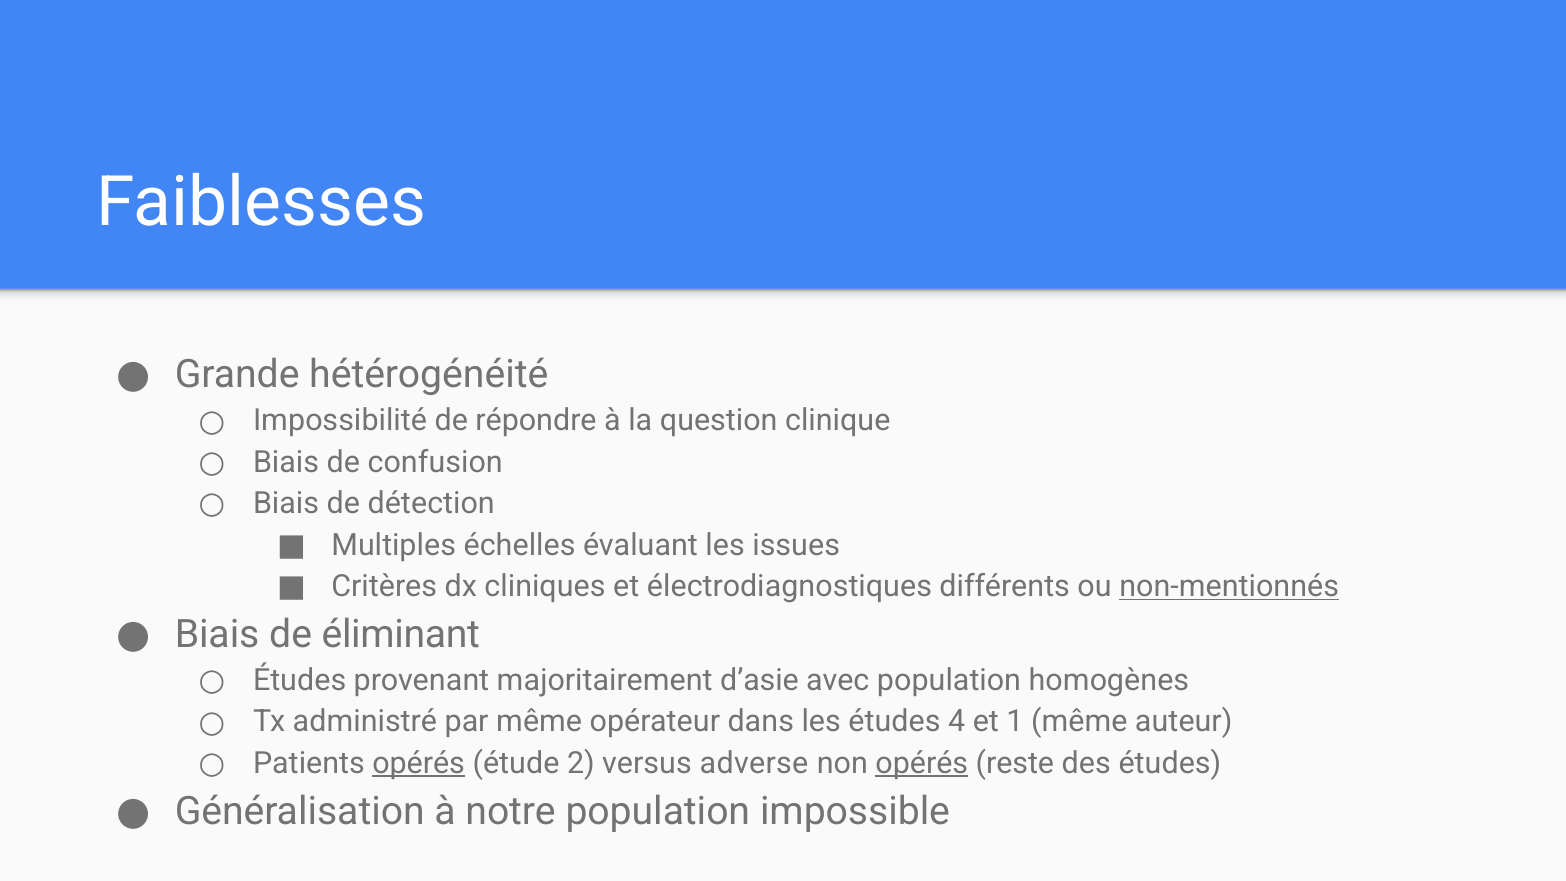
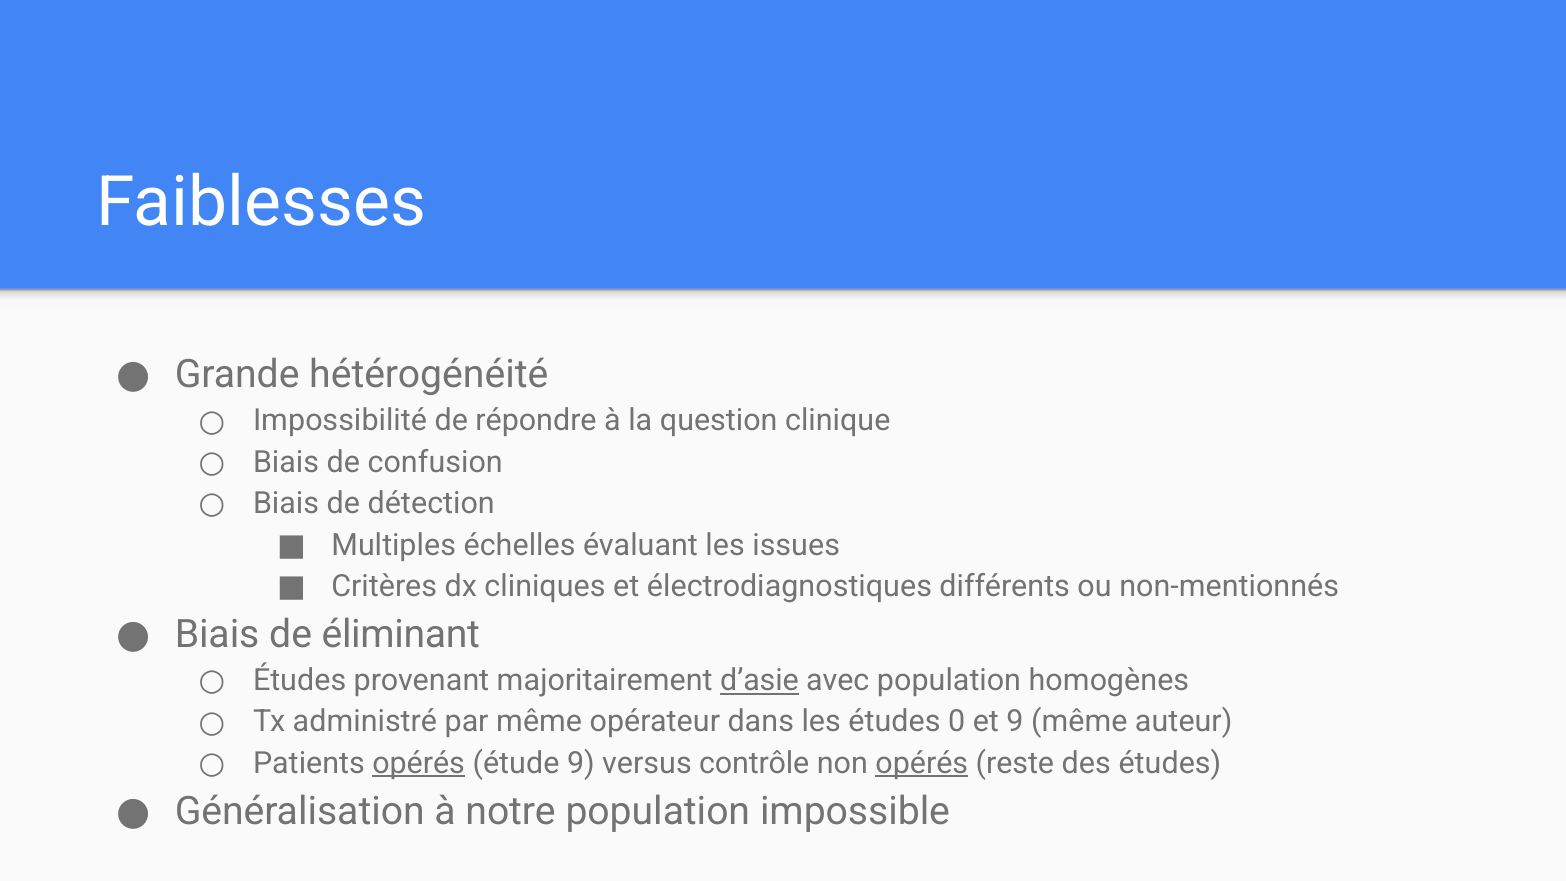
non-mentionnés underline: present -> none (1229, 586)
d’asie underline: none -> present (759, 680)
4: 4 -> 0 (957, 722)
et 1: 1 -> 9 (1015, 722)
étude 2: 2 -> 9 (581, 763)
adverse: adverse -> contrôle (754, 763)
